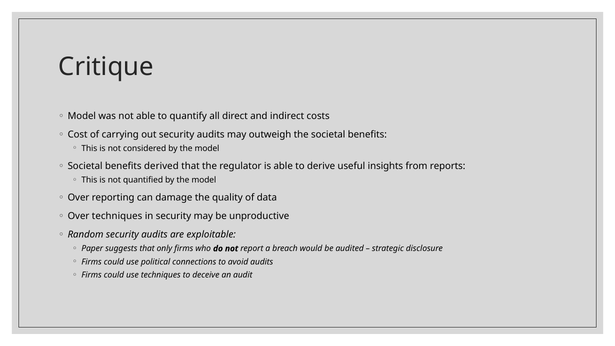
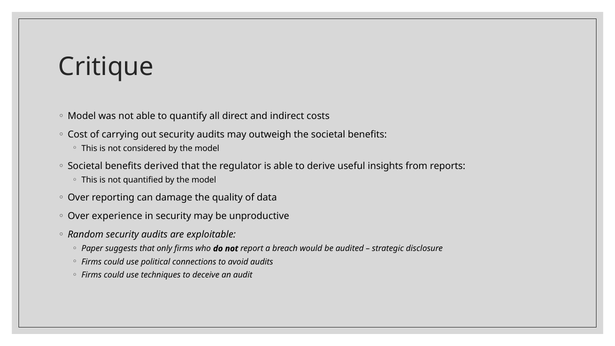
Over techniques: techniques -> experience (117, 216)
